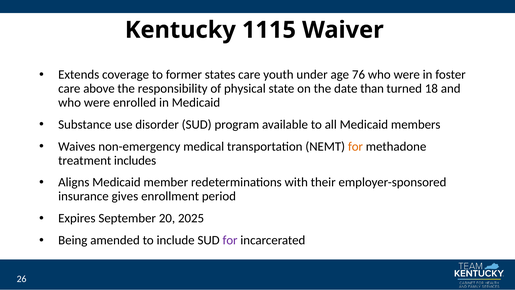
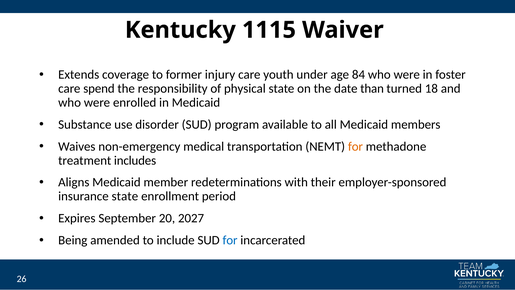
states: states -> injury (220, 75)
76: 76 -> 84 (359, 75)
above: above -> spend (99, 89)
insurance gives: gives -> state (125, 196)
2025: 2025 -> 2027 (191, 218)
for colour: purple -> blue (230, 240)
